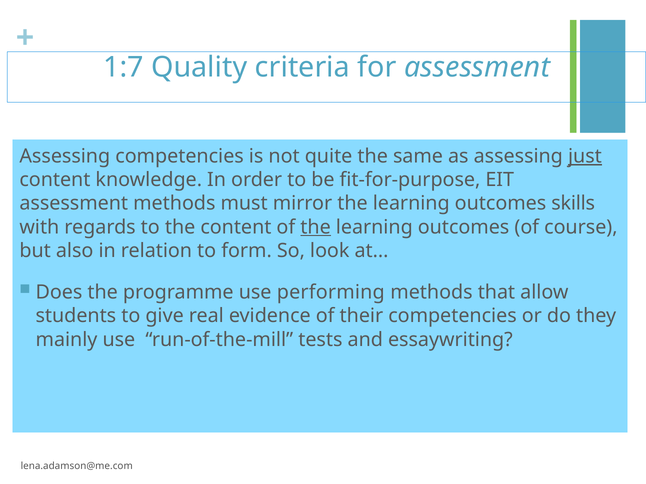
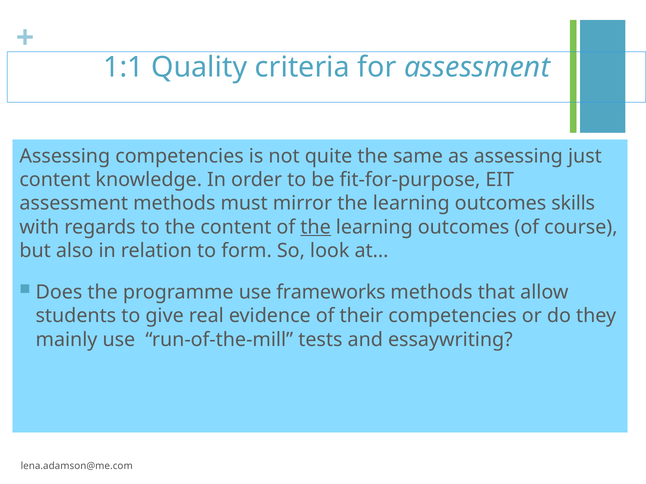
1:7: 1:7 -> 1:1 (123, 68)
just underline: present -> none (585, 156)
performing: performing -> frameworks (331, 293)
